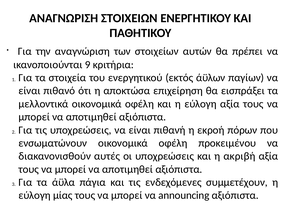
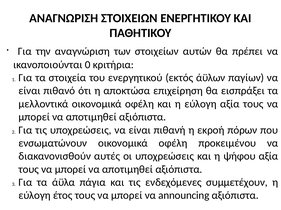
9: 9 -> 0 (88, 65)
ακριβή: ακριβή -> ψήφου (240, 157)
μίας: μίας -> έτος (63, 196)
